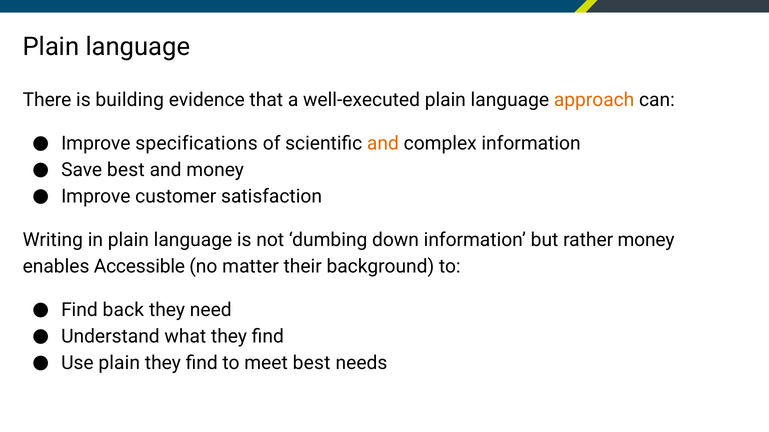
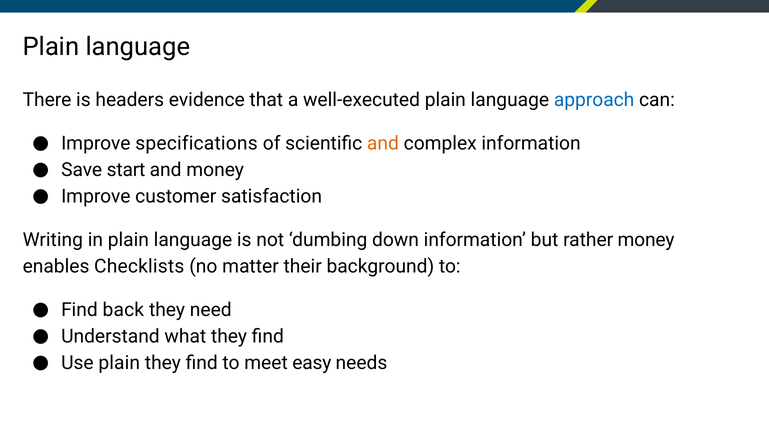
building: building -> headers (130, 100)
approach colour: orange -> blue (594, 100)
Save best: best -> start (126, 170)
Accessible: Accessible -> Checklists (139, 267)
meet best: best -> easy (312, 363)
